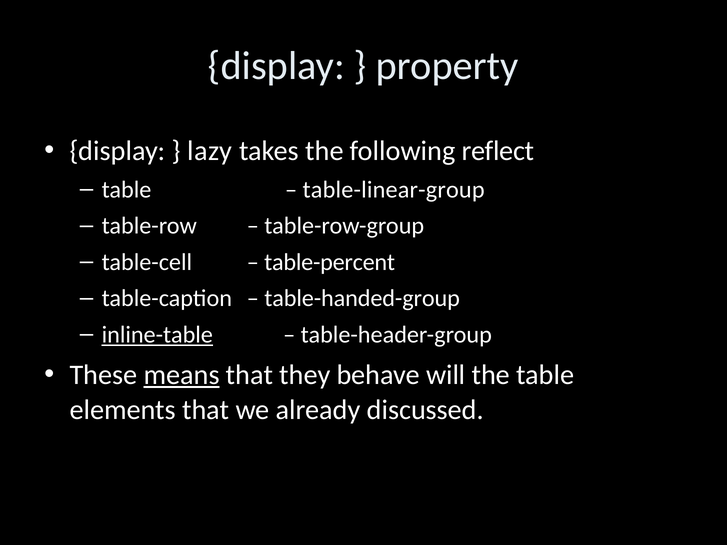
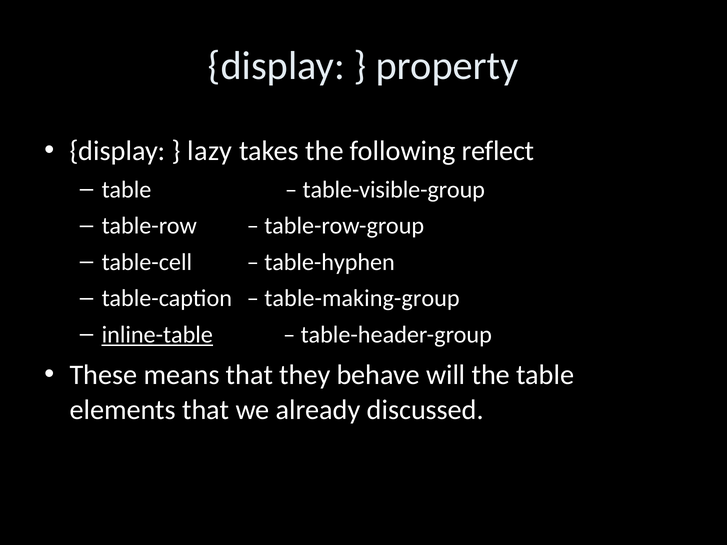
table-linear-group: table-linear-group -> table-visible-group (394, 190)
table-percent: table-percent -> table-hyphen (330, 262)
table-handed-group: table-handed-group -> table-making-group (362, 299)
means underline: present -> none (182, 375)
